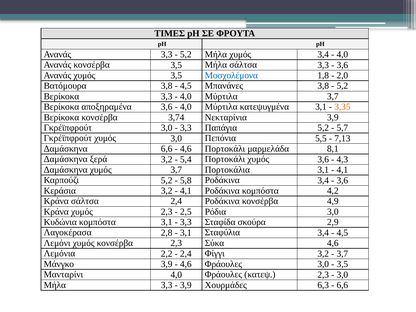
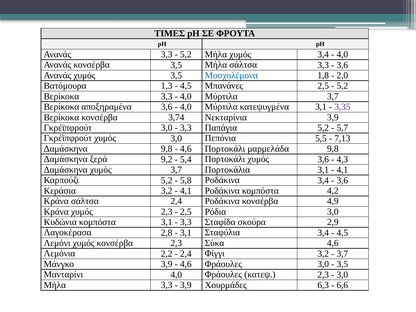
Βατόμουρα 3,8: 3,8 -> 1,3 (167, 86)
Μπανάνες 3,8: 3,8 -> 2,5 (323, 86)
3,35 colour: orange -> purple (342, 107)
Δαμάσκηνα 6,6: 6,6 -> 9,8 (167, 149)
μαρμελάδα 8,1: 8,1 -> 9,8 (333, 149)
ξερά 3,2: 3,2 -> 9,2 (167, 159)
